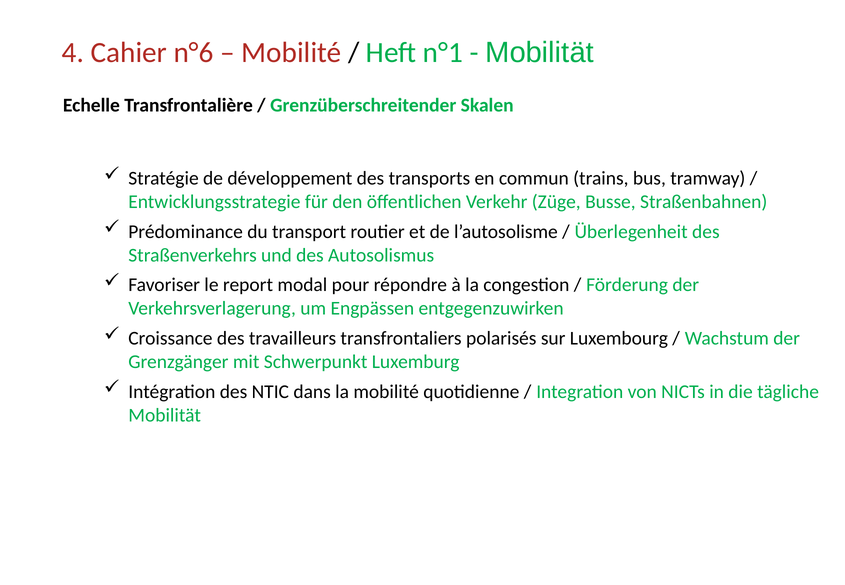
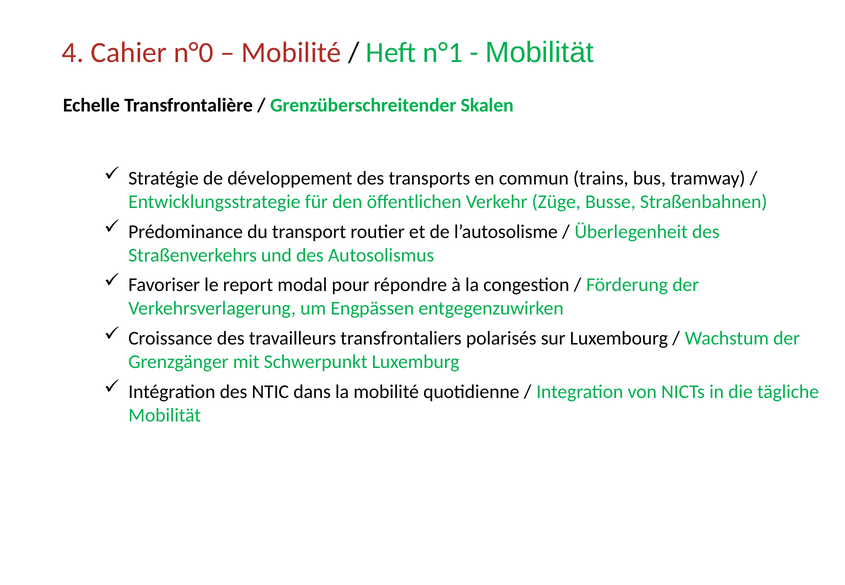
n°6: n°6 -> n°0 (194, 52)
